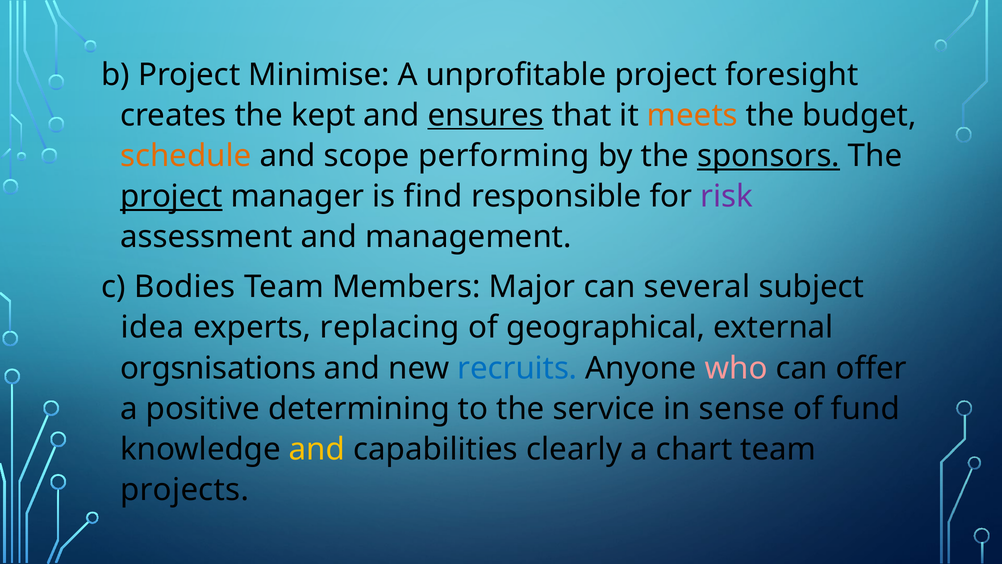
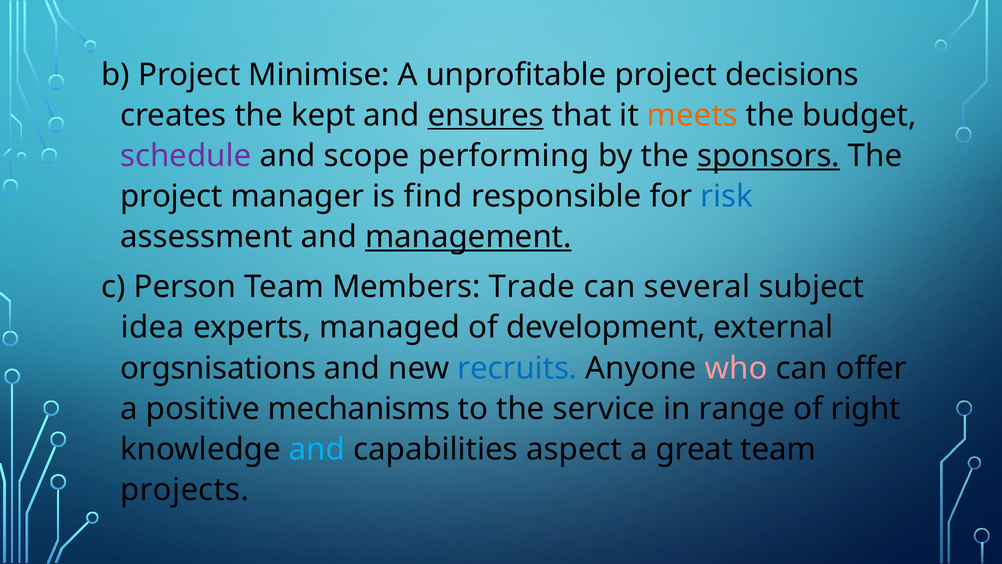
foresight: foresight -> decisions (792, 75)
schedule colour: orange -> purple (186, 156)
project underline: present -> none (171, 196)
risk colour: purple -> blue (727, 196)
management underline: none -> present (468, 237)
Bodies: Bodies -> Person (185, 287)
Major: Major -> Trade (532, 287)
replacing: replacing -> managed (390, 327)
geographical: geographical -> development (606, 327)
determining: determining -> mechanisms (359, 409)
sense: sense -> range (742, 409)
fund: fund -> right (866, 409)
and colour: yellow -> light blue (317, 449)
clearly: clearly -> aspect (574, 449)
chart: chart -> great (694, 449)
